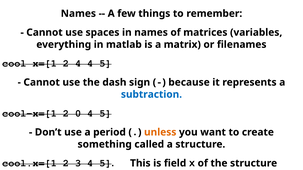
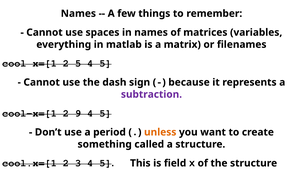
2 4: 4 -> 5 (78, 64)
subtraction colour: blue -> purple (151, 95)
0: 0 -> 9 (78, 114)
